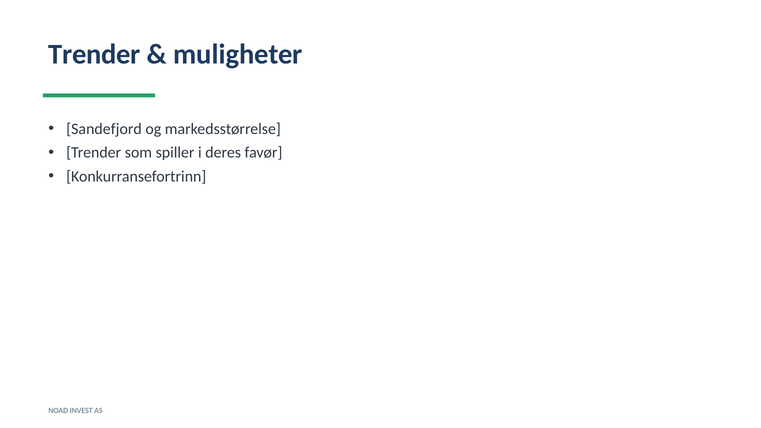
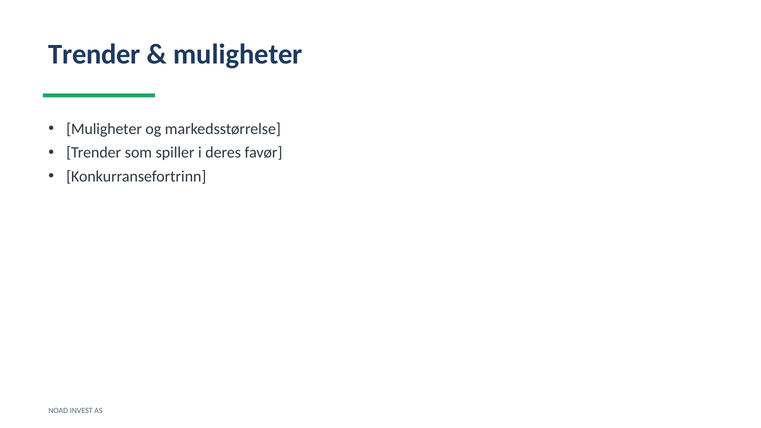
Sandefjord: Sandefjord -> Muligheter (104, 129)
